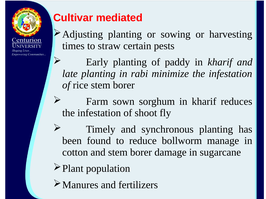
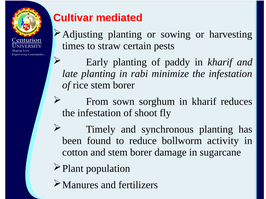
Farm: Farm -> From (97, 102)
manage: manage -> activity (223, 141)
